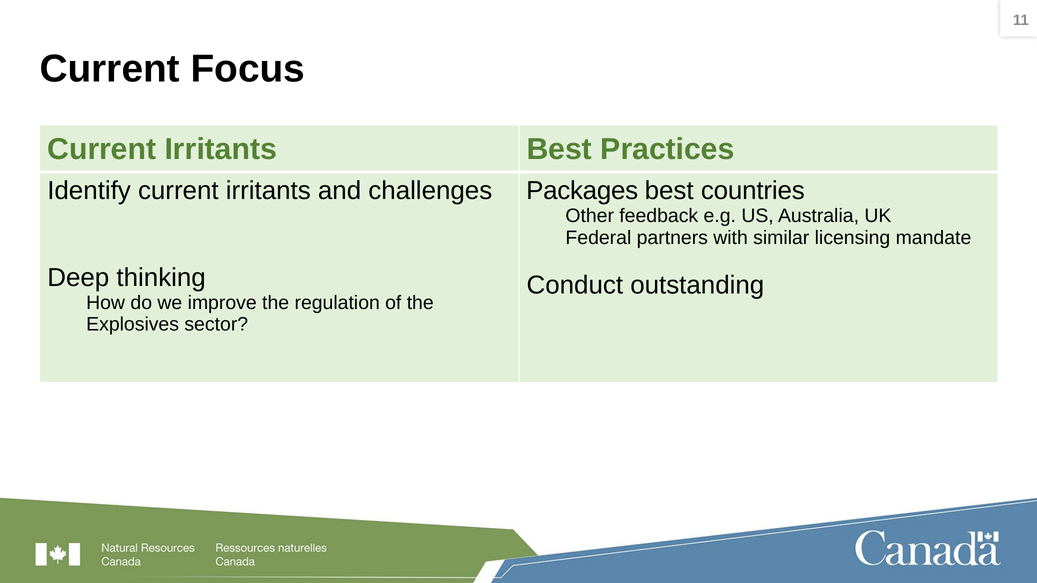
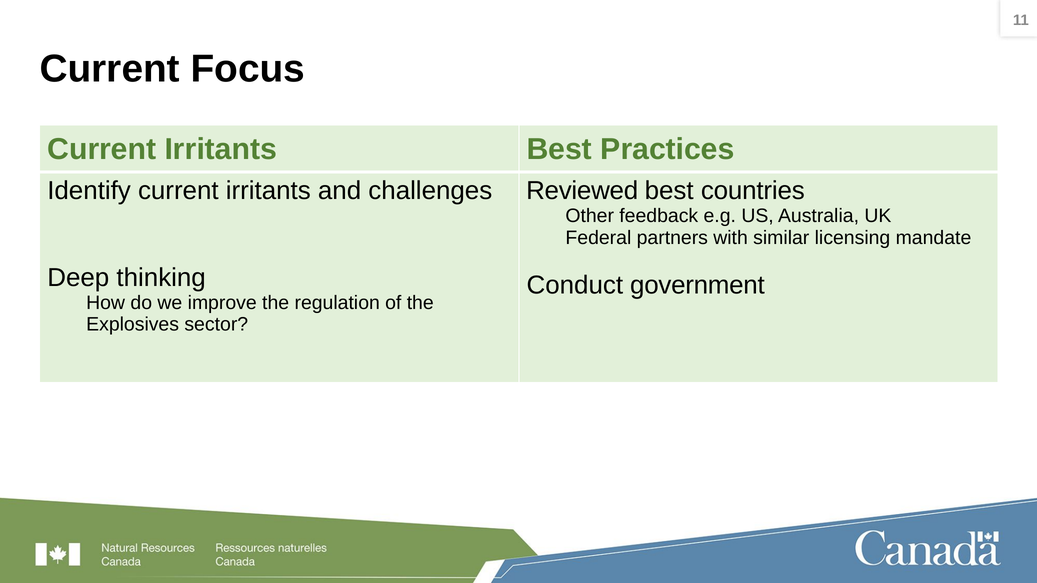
Packages: Packages -> Reviewed (582, 191)
outstanding: outstanding -> government (697, 285)
